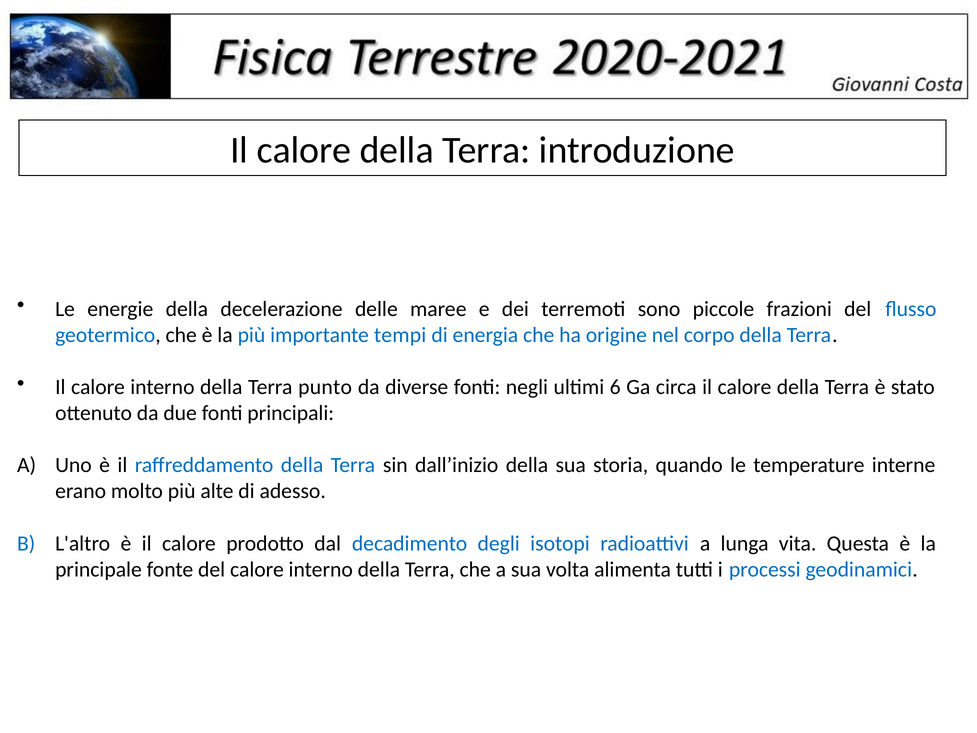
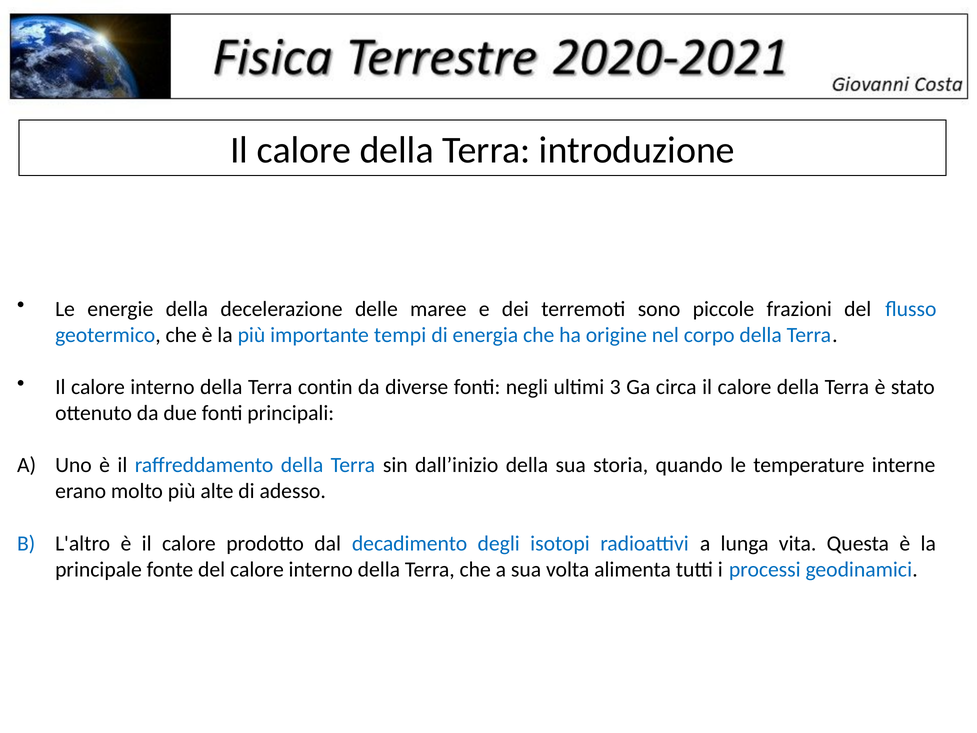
punto: punto -> contin (325, 387)
6: 6 -> 3 (615, 387)
